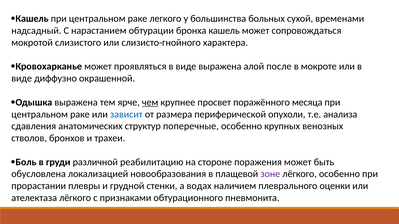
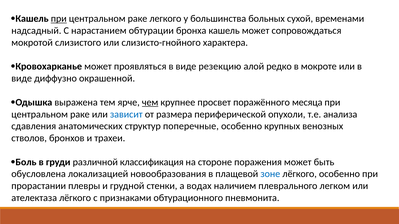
при underline: none -> present (59, 19)
виде выражена: выражена -> резекцию (220, 67)
после: после -> редко (279, 67)
реабилитацию: реабилитацию -> классификация (152, 162)
зоне colour: purple -> blue (270, 174)
оценки: оценки -> легком (335, 186)
